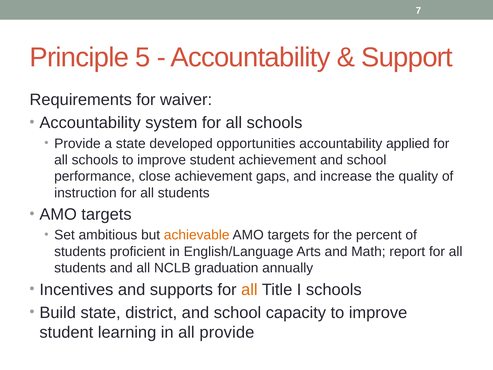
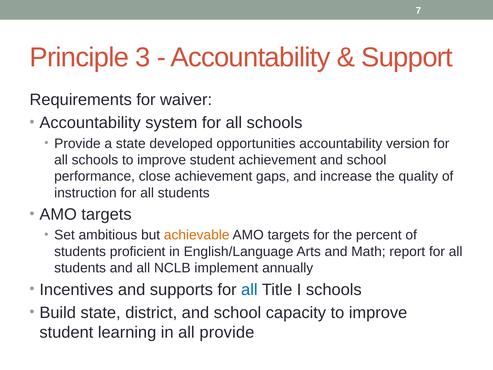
5: 5 -> 3 (143, 57)
applied: applied -> version (408, 143)
graduation: graduation -> implement (226, 268)
all colour: orange -> blue (249, 289)
